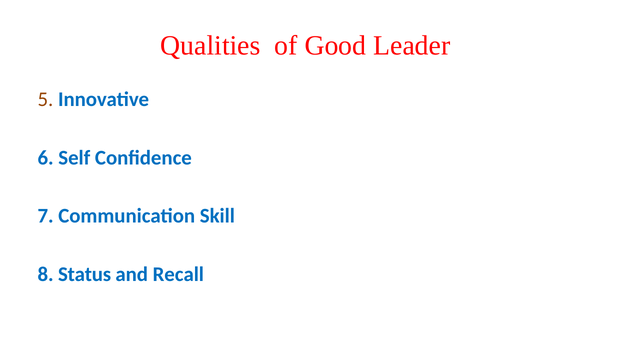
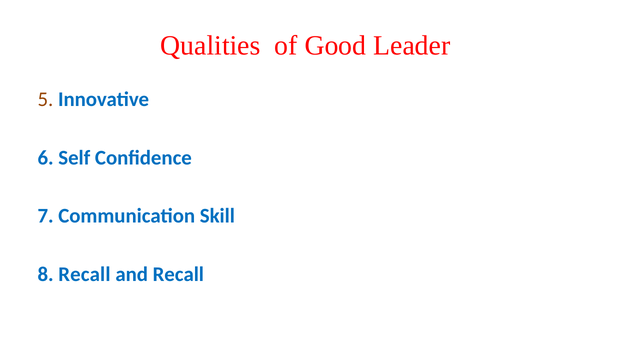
8 Status: Status -> Recall (84, 274)
